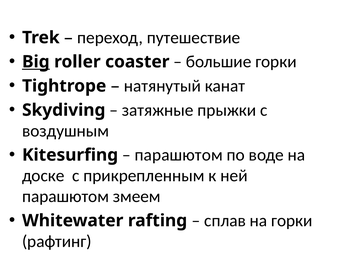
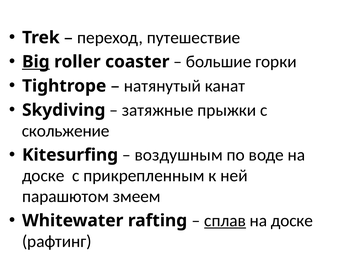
воздушным: воздушным -> скольжение (66, 131)
парашютом: парашютом -> воздушным (179, 155)
сплав underline: none -> present (225, 221)
горки: горки -> доске (292, 221)
